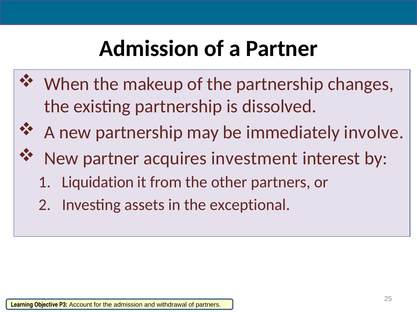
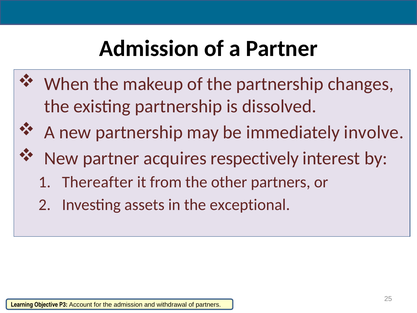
investment: investment -> respectively (255, 158)
Liquidation: Liquidation -> Thereafter (98, 182)
